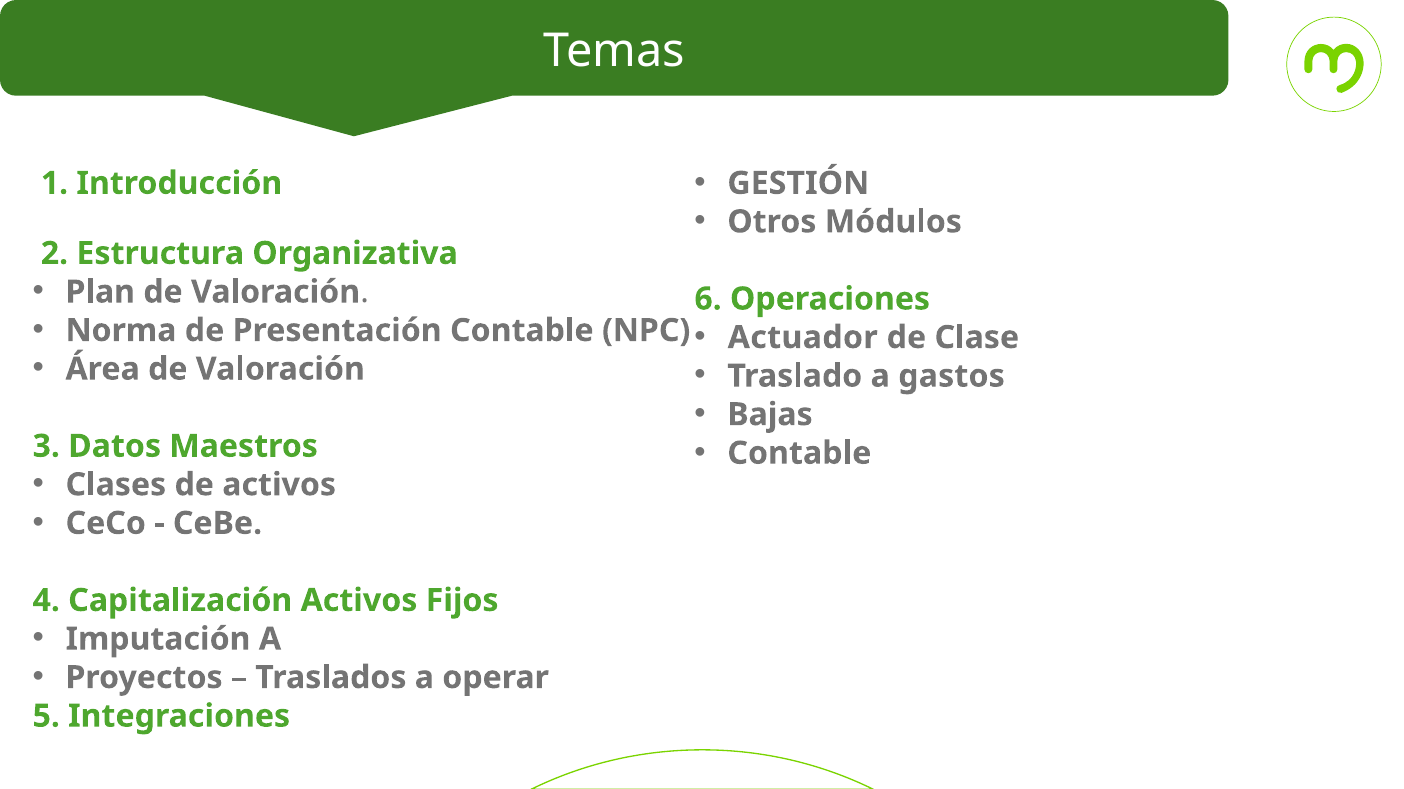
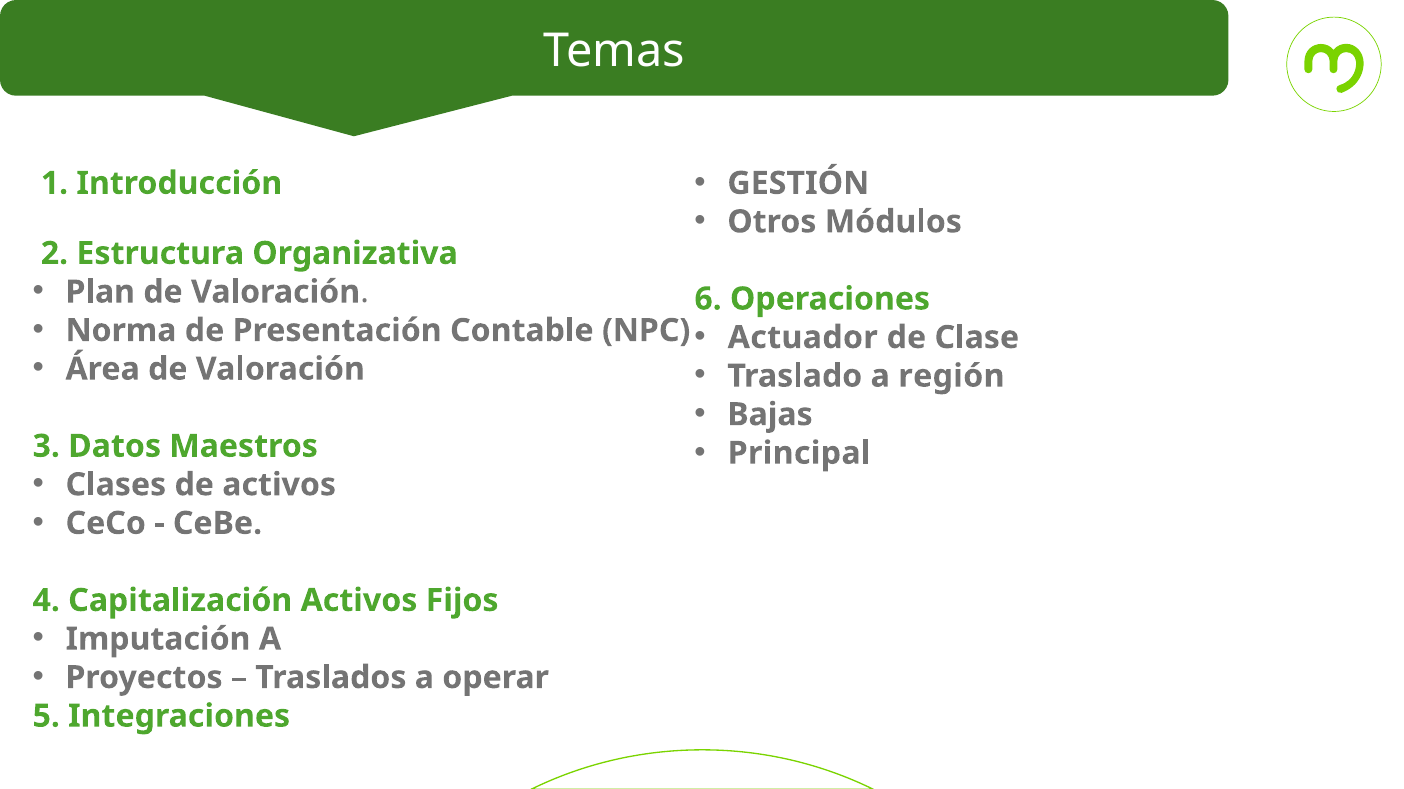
gastos: gastos -> región (951, 376)
Contable: Contable -> Principal (799, 454)
